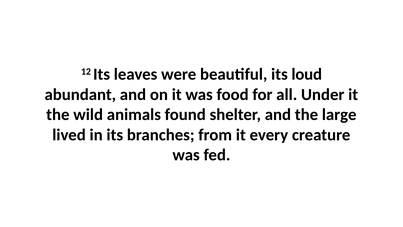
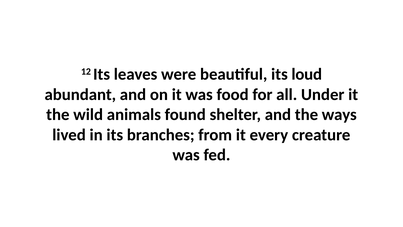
large: large -> ways (339, 115)
